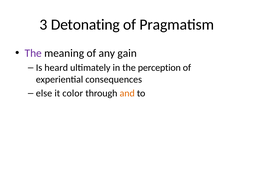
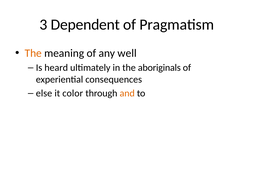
Detonating: Detonating -> Dependent (85, 25)
The colour: purple -> orange (33, 53)
gain: gain -> well (127, 53)
perception: perception -> aboriginals (159, 68)
